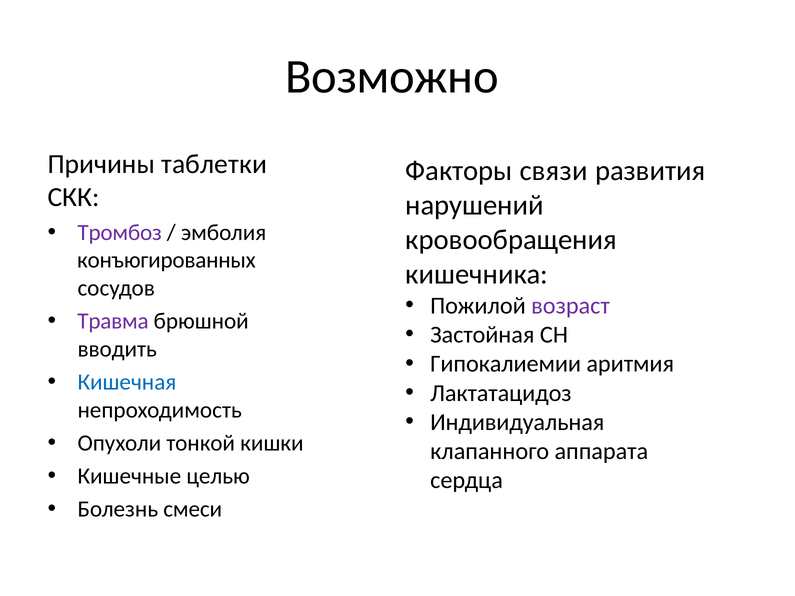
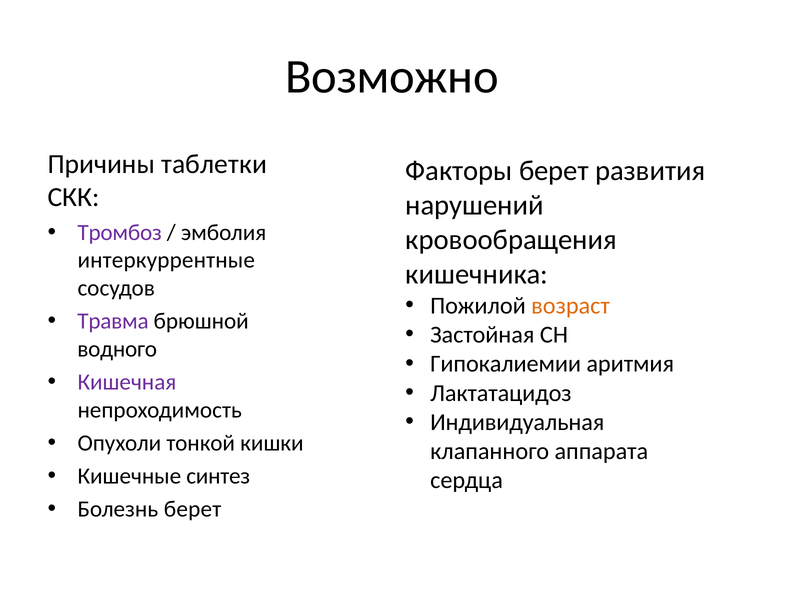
Факторы связи: связи -> берет (554, 171)
конъюгированных: конъюгированных -> интеркуррентные (166, 260)
возраст colour: purple -> orange (571, 306)
вводить: вводить -> водного (117, 349)
Кишечная colour: blue -> purple (127, 382)
целью: целью -> синтез (218, 476)
Болезнь смеси: смеси -> берет (193, 510)
